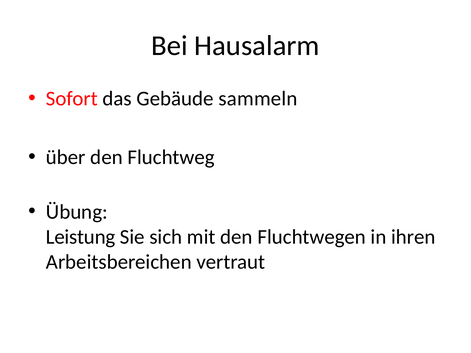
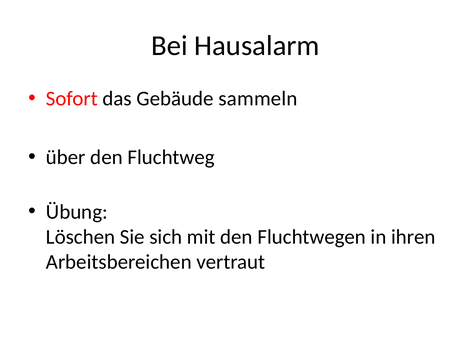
Leistung: Leistung -> Löschen (81, 237)
